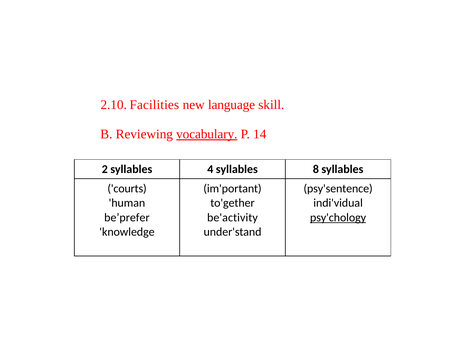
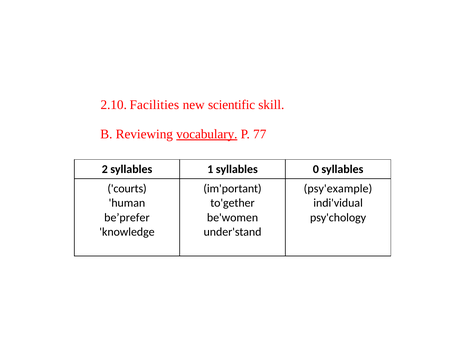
language: language -> scientific (232, 105)
14: 14 -> 77 (260, 134)
4: 4 -> 1 (210, 169)
8: 8 -> 0 (316, 169)
psy'sentence: psy'sentence -> psy'example (338, 189)
be'activity: be'activity -> be'women (233, 218)
psy'chology underline: present -> none (338, 218)
